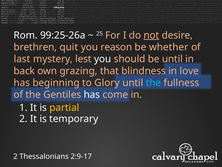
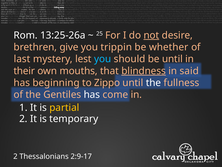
99:25-26a: 99:25-26a -> 13:25-26a (63, 35)
quit: quit -> give (69, 47)
reason: reason -> trippin (116, 47)
you colour: white -> light blue (103, 59)
back: back -> their (24, 71)
grazing: grazing -> mouths (79, 71)
blindness underline: none -> present (144, 71)
love: love -> said (189, 71)
Glory: Glory -> Zippo (107, 83)
the colour: light blue -> white (153, 83)
